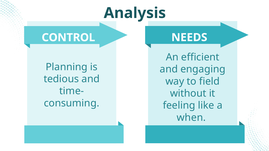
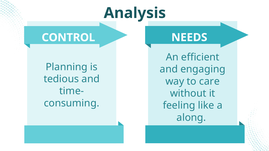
field: field -> care (209, 81)
when: when -> along (191, 118)
